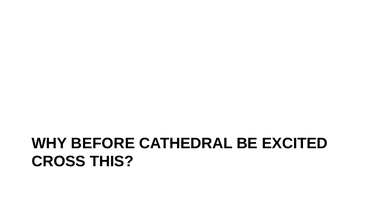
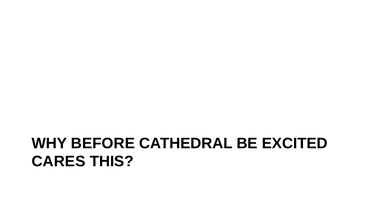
CROSS: CROSS -> CARES (58, 162)
